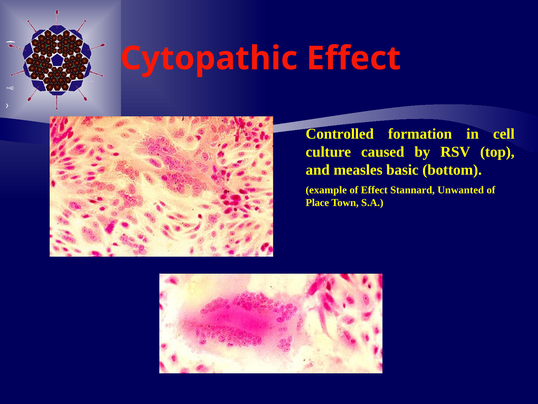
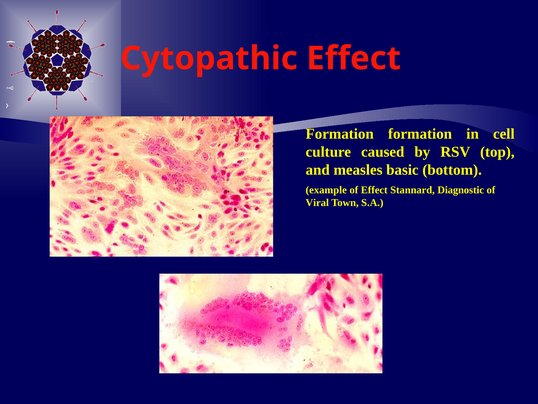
Controlled: Controlled -> Formation (340, 134)
Unwanted: Unwanted -> Diagnostic (461, 190)
Place: Place -> Viral (317, 202)
